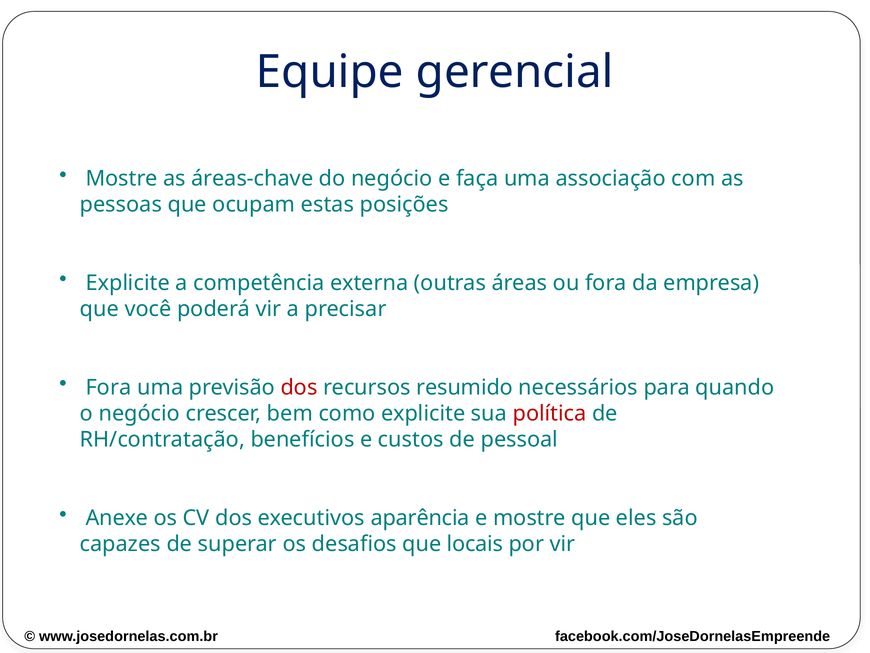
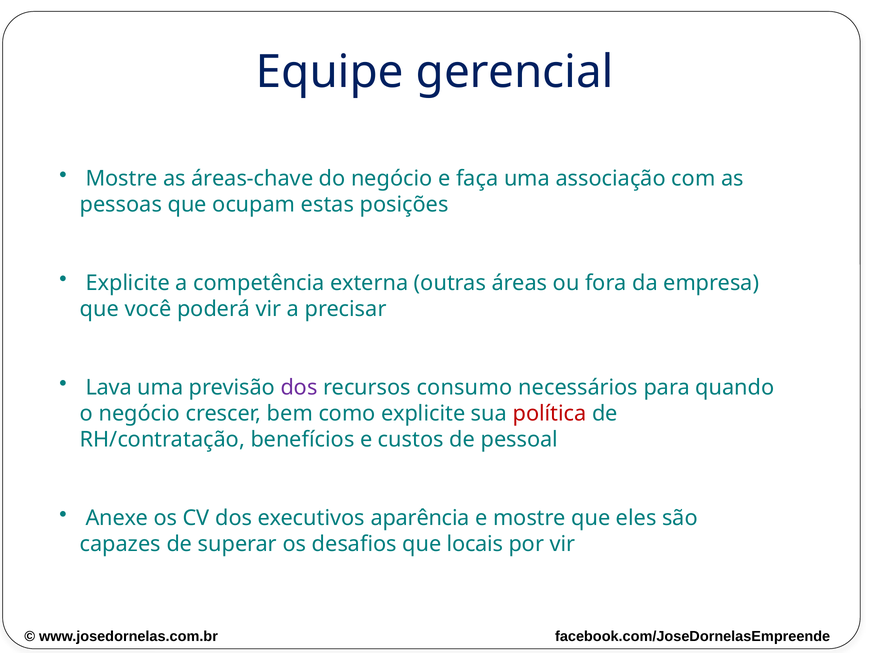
Fora: Fora -> Lava (109, 387)
dos colour: red -> purple (299, 387)
resumido: resumido -> consumo (464, 387)
